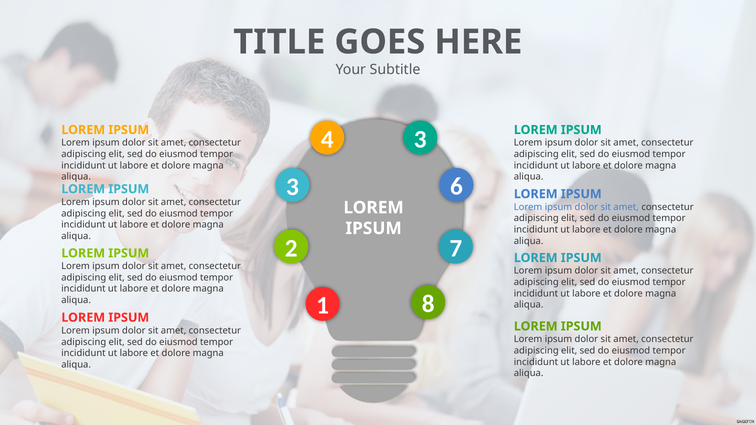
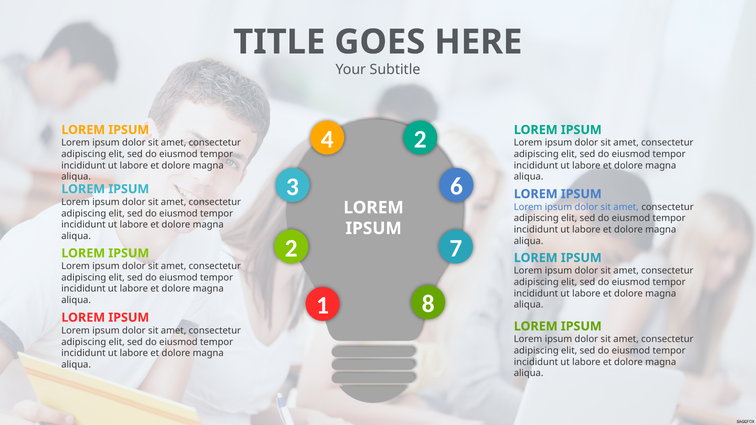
4 3: 3 -> 2 (420, 139)
